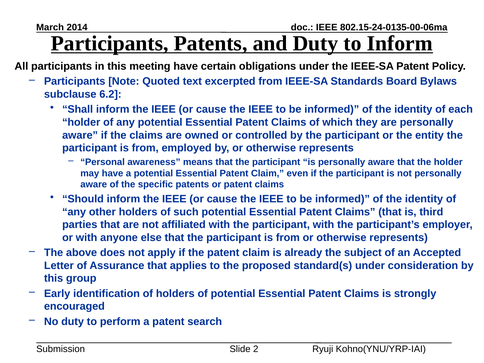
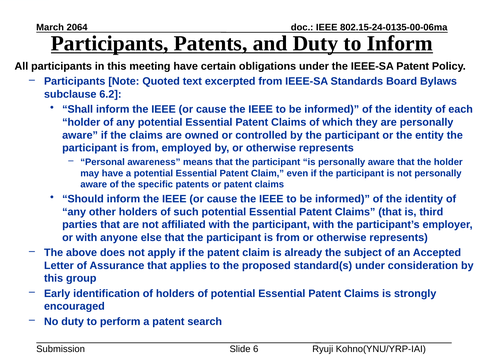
2014: 2014 -> 2064 (77, 27)
2: 2 -> 6 (256, 349)
